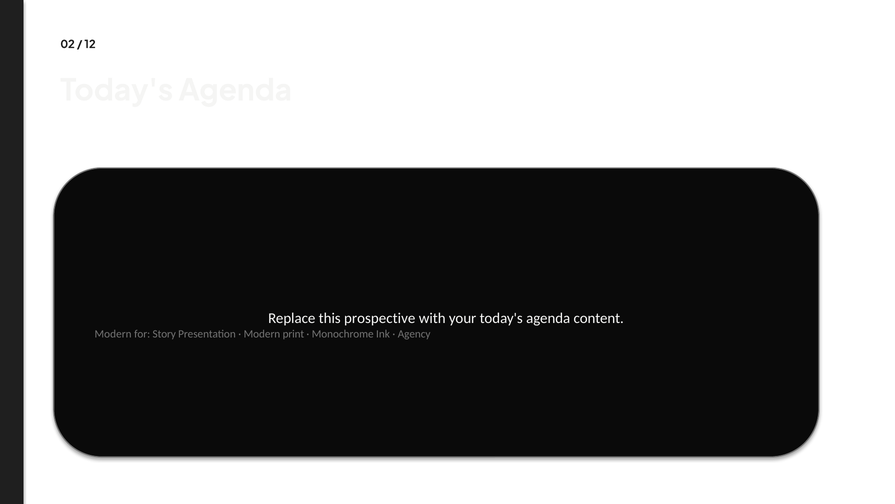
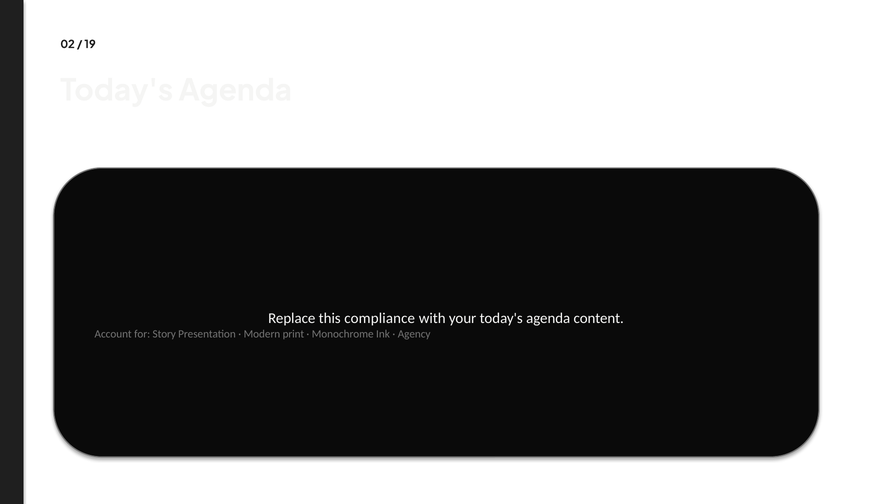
12: 12 -> 19 (90, 44)
prospective: prospective -> compliance (380, 318)
Modern: Modern -> Account (113, 334)
